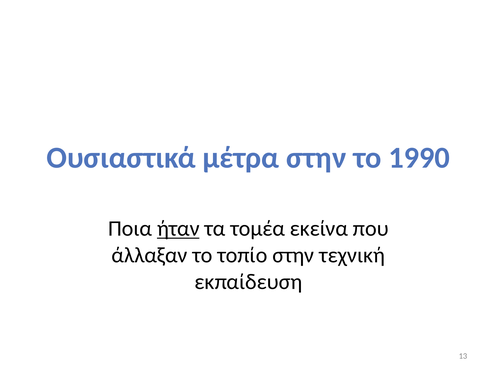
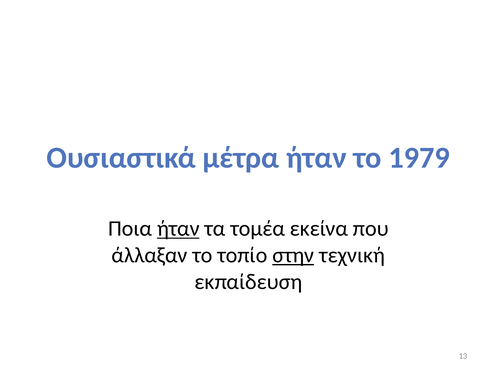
μέτρα στην: στην -> ήταν (316, 158)
1990: 1990 -> 1979 (419, 158)
στην underline: none -> present (293, 255)
